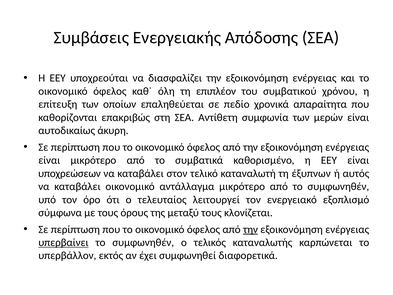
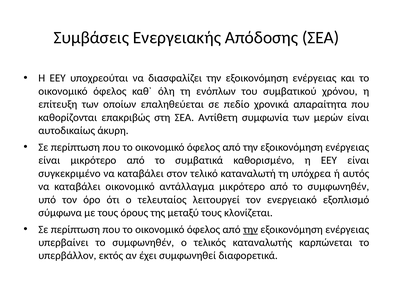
επιπλέον: επιπλέον -> ενόπλων (216, 91)
υποχρεώσεων: υποχρεώσεων -> συγκεκριμένο (69, 173)
έξυπνων: έξυπνων -> υπόχρεα (311, 173)
υπερβαίνει underline: present -> none (63, 242)
